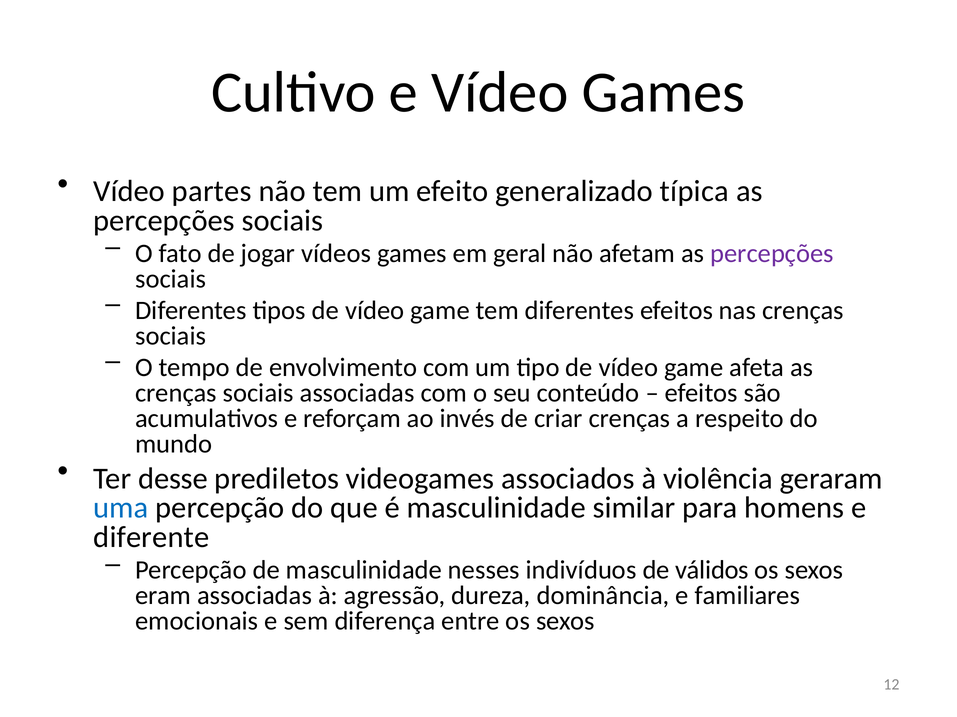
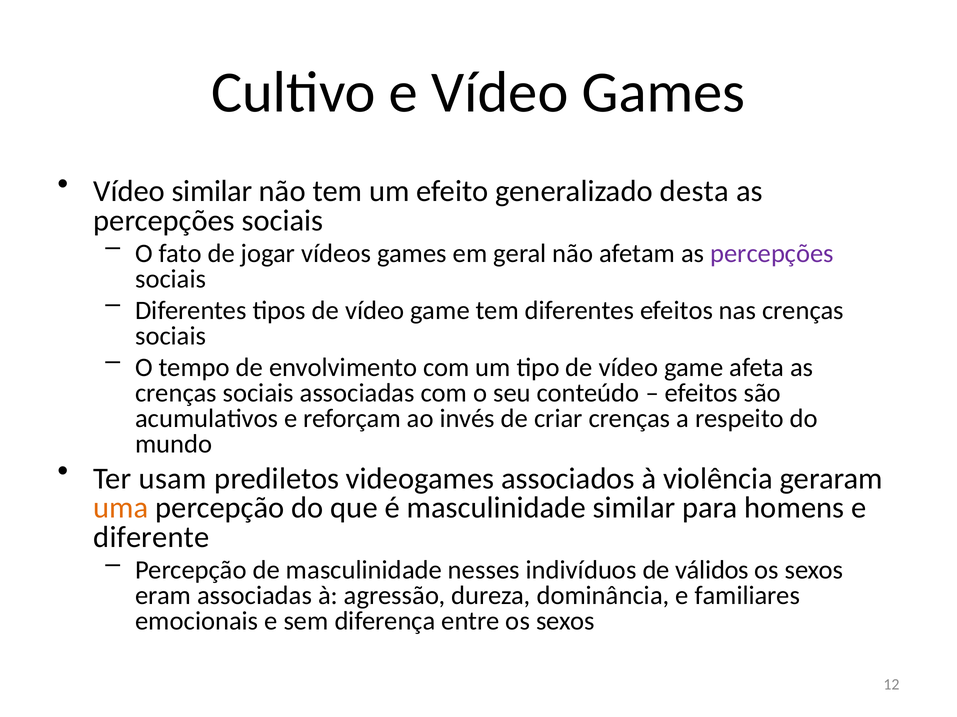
Vídeo partes: partes -> similar (212, 191)
típica: típica -> desta (694, 191)
desse: desse -> usam (173, 479)
uma colour: blue -> orange (121, 508)
